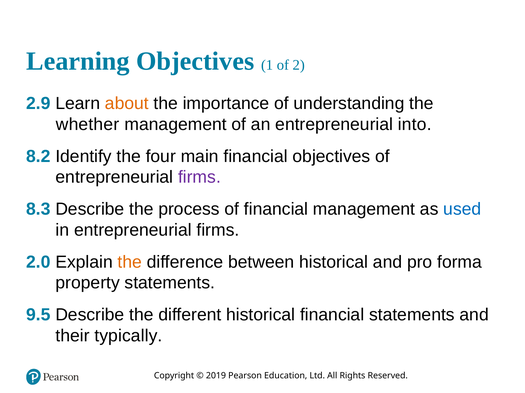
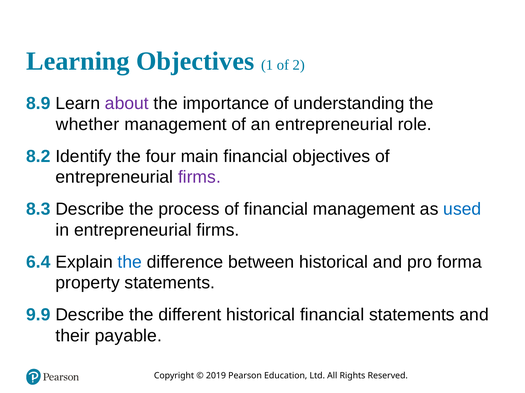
2.9: 2.9 -> 8.9 (38, 104)
about colour: orange -> purple (127, 104)
into: into -> role (415, 125)
2.0: 2.0 -> 6.4 (38, 262)
the colour: orange -> blue (130, 262)
9.5: 9.5 -> 9.9 (38, 315)
typically: typically -> payable (128, 336)
